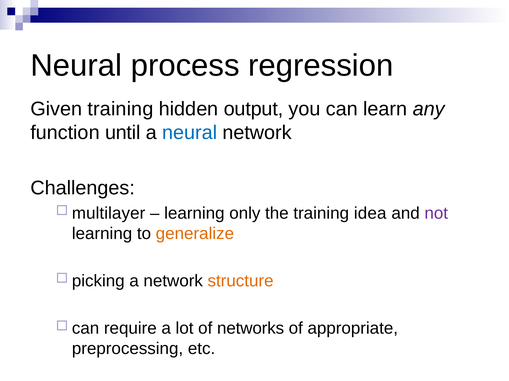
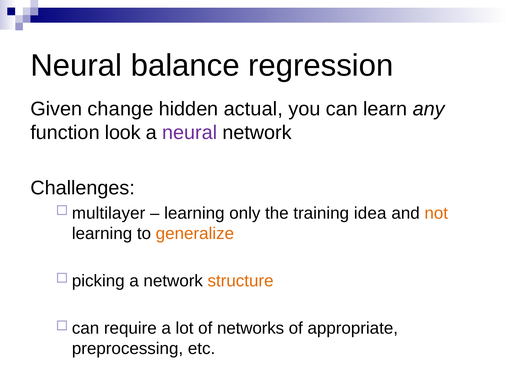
process: process -> balance (185, 66)
Given training: training -> change (120, 109)
output: output -> actual (253, 109)
until: until -> look (123, 133)
neural colour: blue -> purple (190, 133)
not colour: purple -> orange (436, 214)
